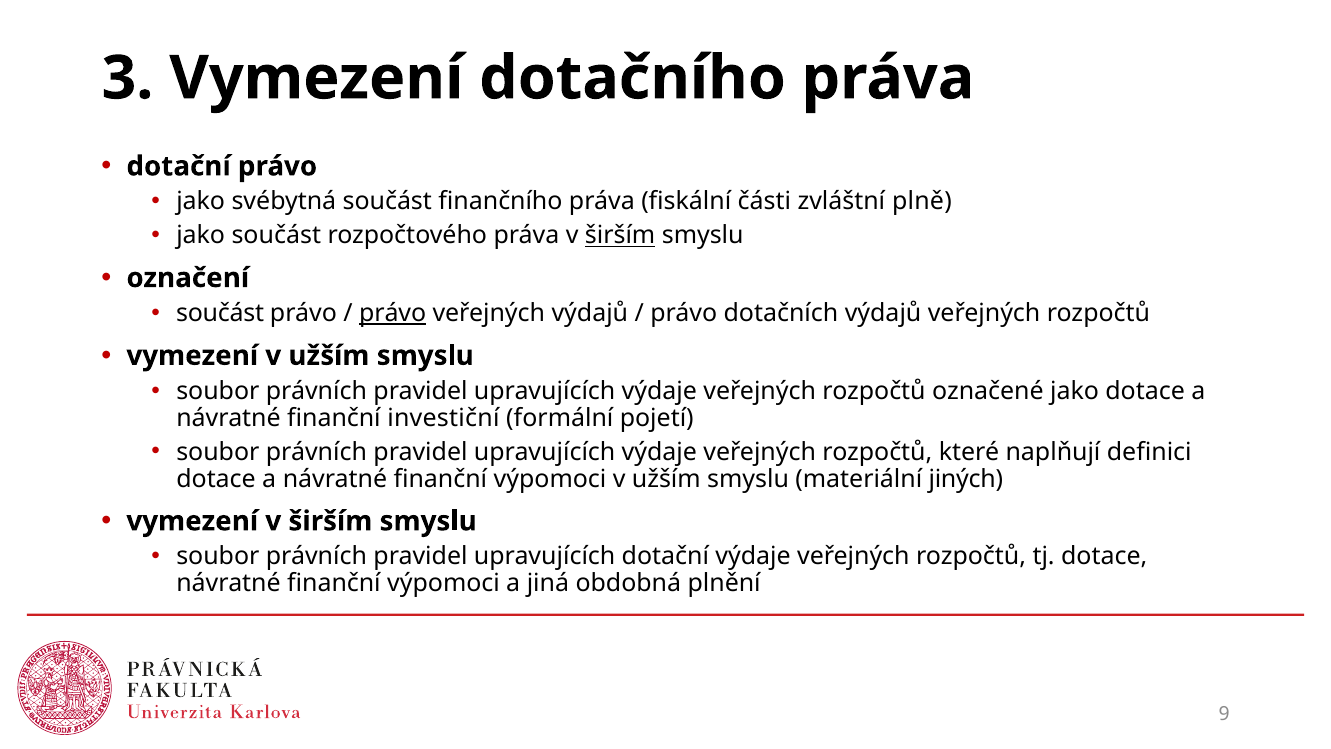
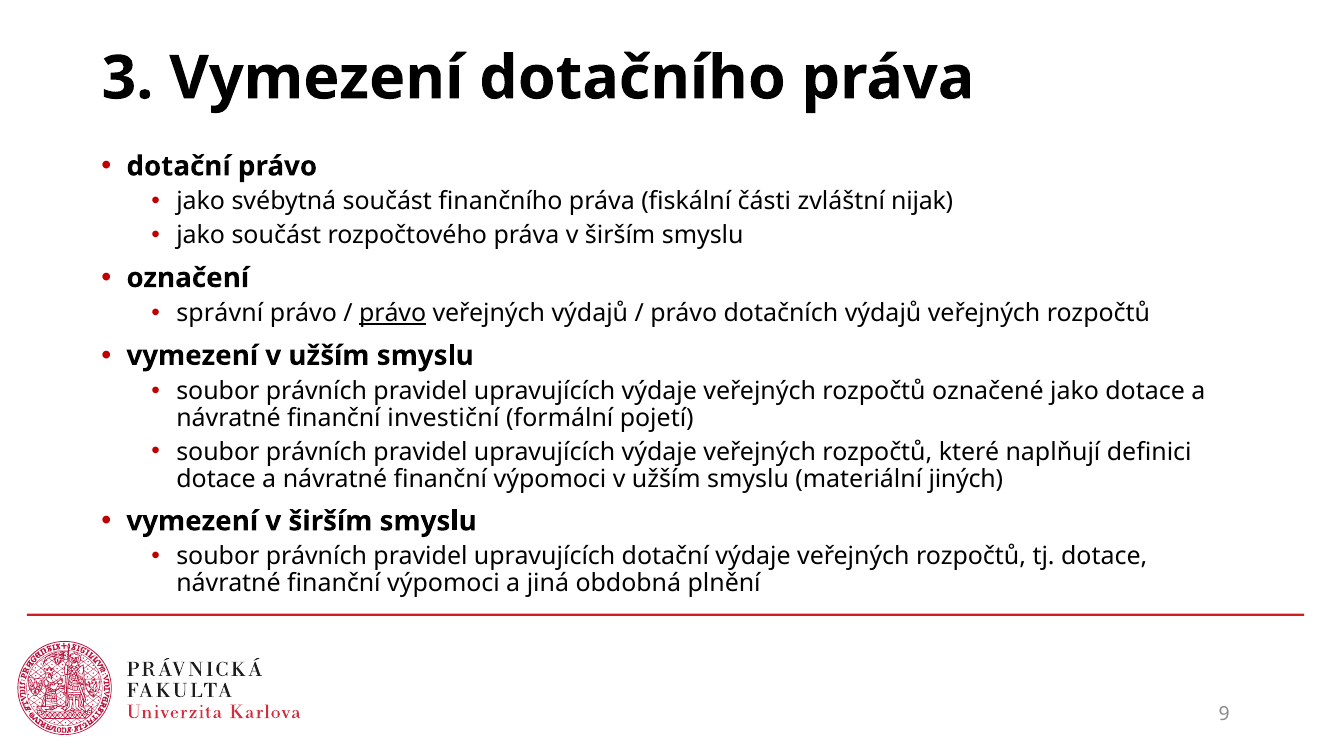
plně: plně -> nijak (922, 202)
širším underline: present -> none (620, 236)
součást: součást -> správní (220, 313)
